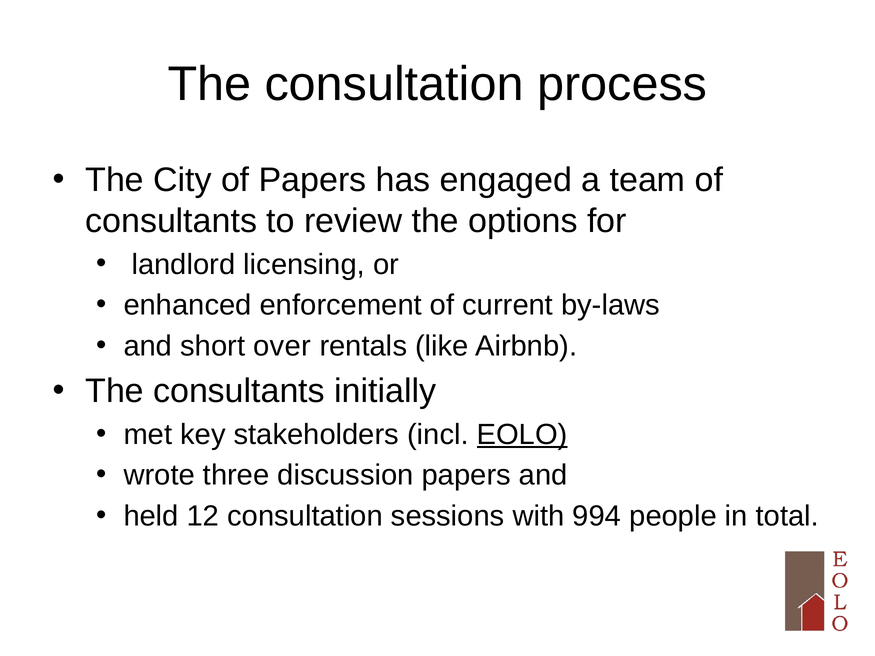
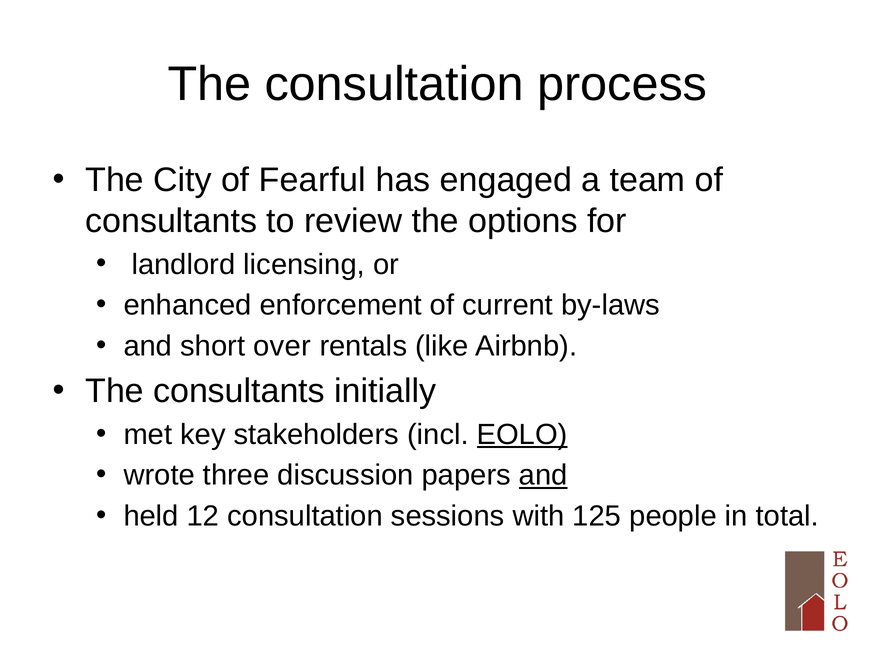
of Papers: Papers -> Fearful (312, 180)
and underline: none -> present (543, 476)
994: 994 -> 125 (597, 516)
